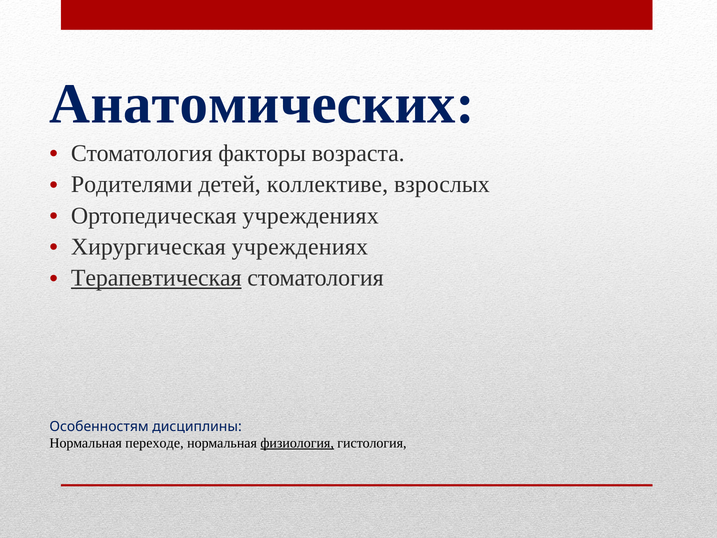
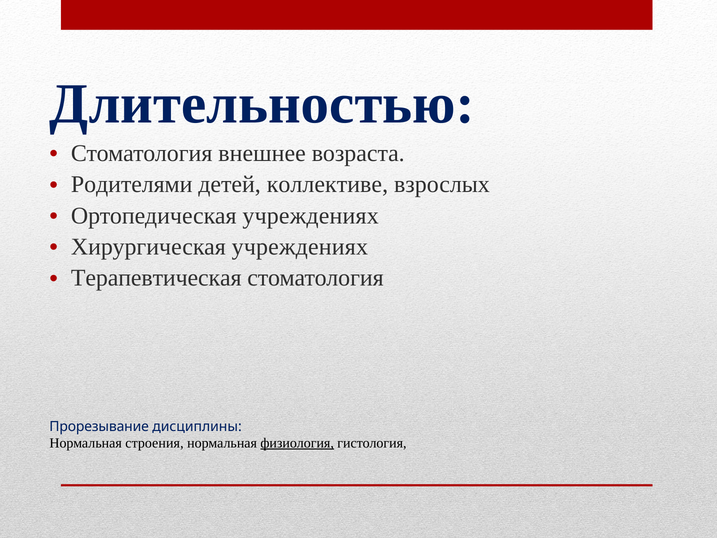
Анатомических: Анатомических -> Длительностью (262, 104)
факторы: факторы -> внешнее (262, 153)
Терапевтическая underline: present -> none (156, 278)
Особенностям: Особенностям -> Прорезывание (99, 426)
переходе: переходе -> строения (154, 443)
